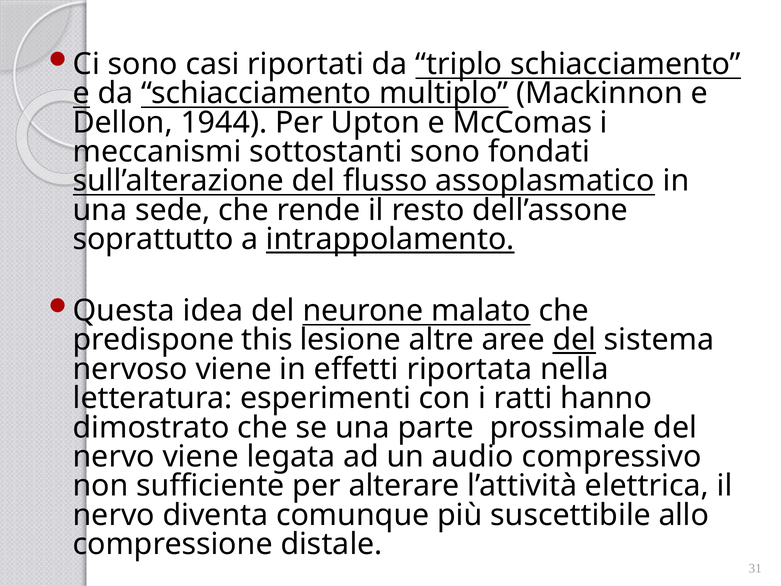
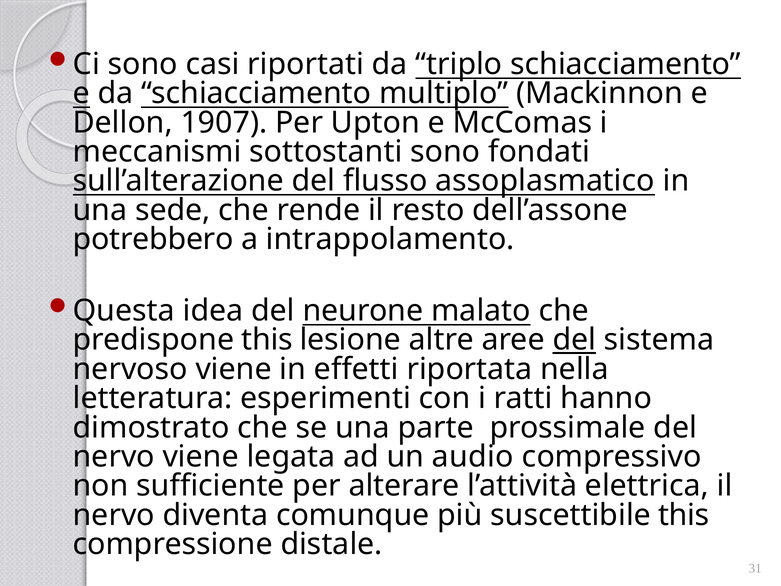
1944: 1944 -> 1907 (224, 122)
soprattutto: soprattutto -> potrebbero (153, 239)
intrappolamento underline: present -> none (390, 239)
suscettibile allo: allo -> this (684, 515)
